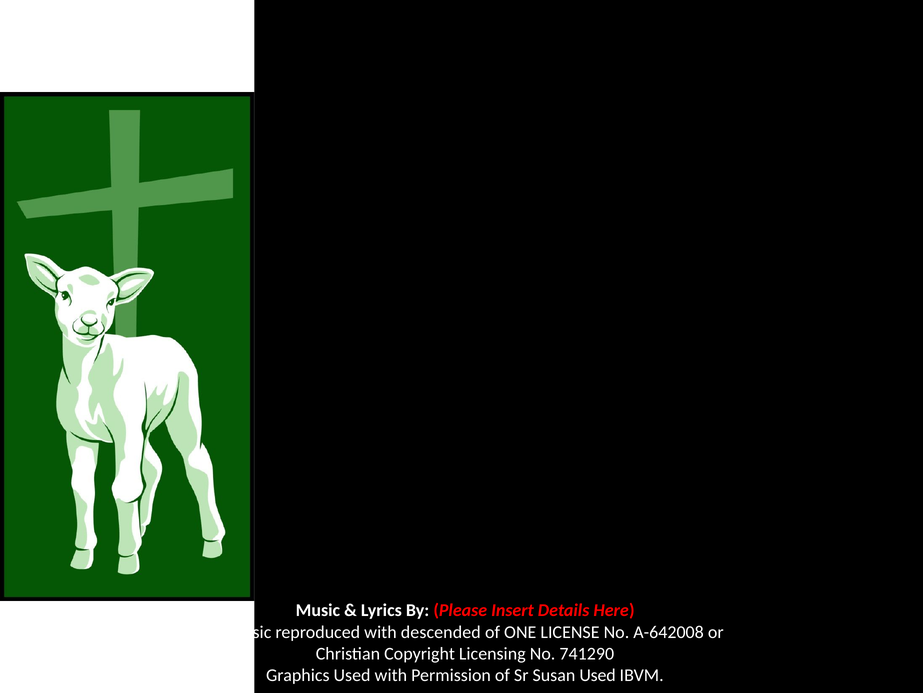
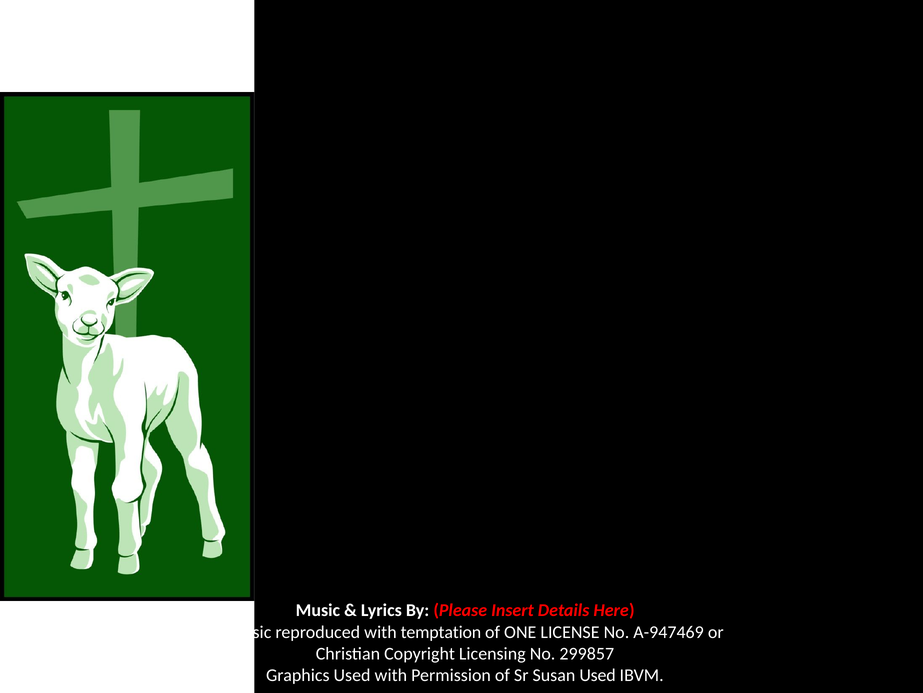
descended: descended -> temptation (441, 631)
A-642008: A-642008 -> A-947469 (669, 631)
741290: 741290 -> 299857 (587, 653)
